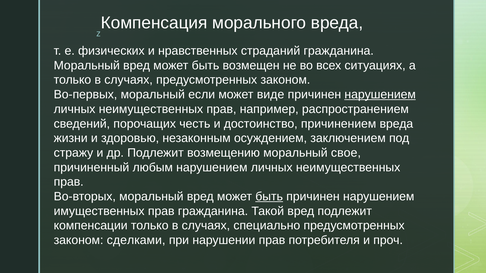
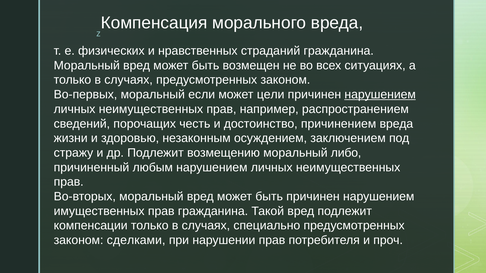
виде: виде -> цели (271, 95)
свое: свое -> либо (346, 153)
быть underline: present -> none (269, 197)
